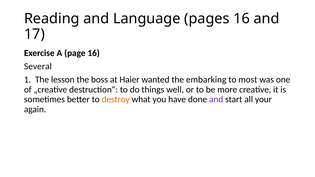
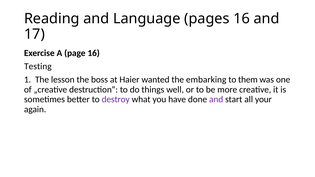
Several: Several -> Testing (38, 66)
most: most -> them (248, 80)
destroy colour: orange -> purple (116, 100)
